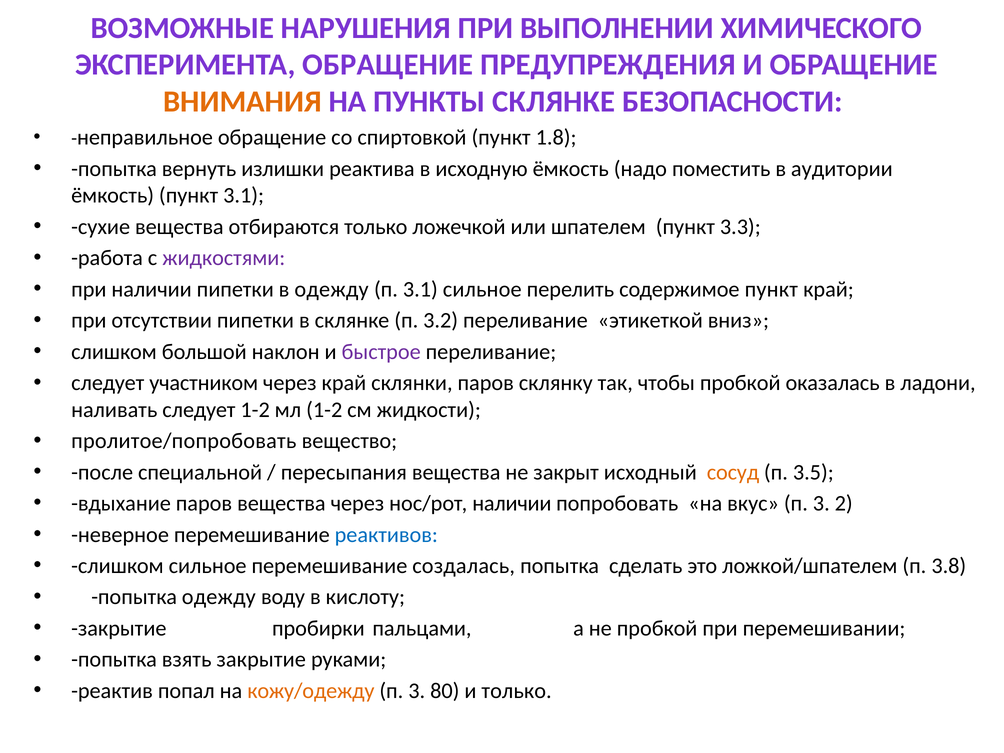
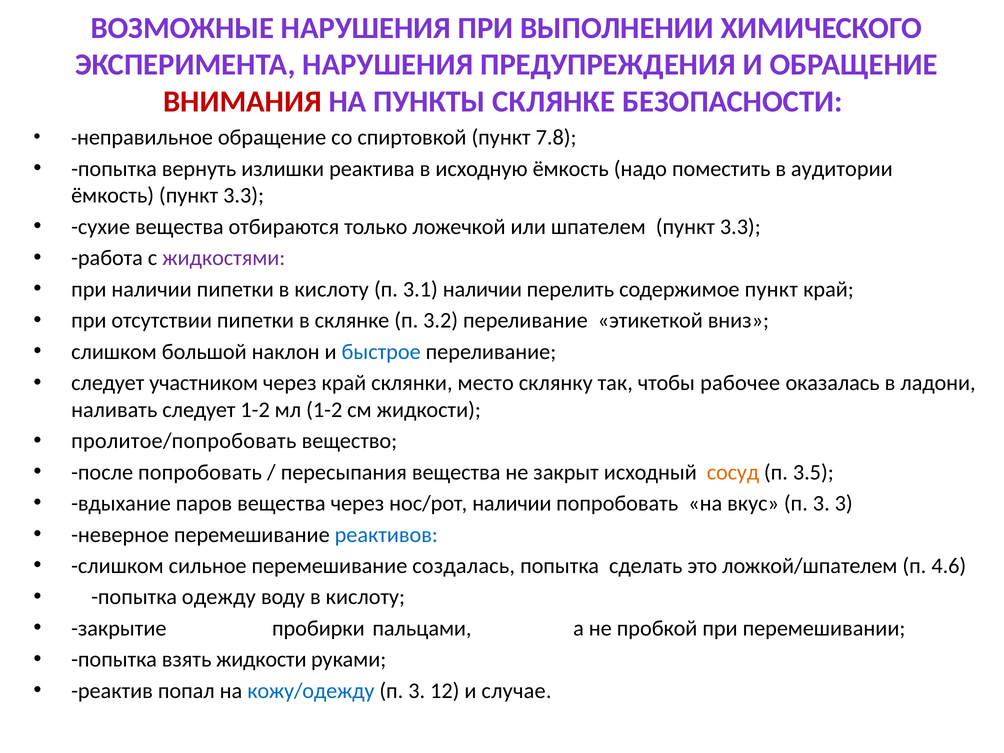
ЭКСПЕРИМЕНТА ОБРАЩЕНИЕ: ОБРАЩЕНИЕ -> НАРУШЕНИЯ (388, 65)
ВНИМАНИЯ colour: orange -> red (242, 102)
1.8: 1.8 -> 7.8 (556, 138)
ёмкость пункт 3.1: 3.1 -> 3.3 (244, 196)
пипетки в одежду: одежду -> кислоту (332, 289)
3.1 сильное: сильное -> наличии (482, 289)
быстрое colour: purple -> blue (381, 352)
склянки паров: паров -> место (486, 383)
чтобы пробкой: пробкой -> рабочее (740, 383)
после специальной: специальной -> попробовать (200, 472)
3 2: 2 -> 3 (844, 503)
3.8: 3.8 -> 4.6 (949, 566)
взять закрытие: закрытие -> жидкости (261, 660)
кожу/одежду colour: orange -> blue (311, 691)
80: 80 -> 12 (445, 691)
и только: только -> случае (516, 691)
